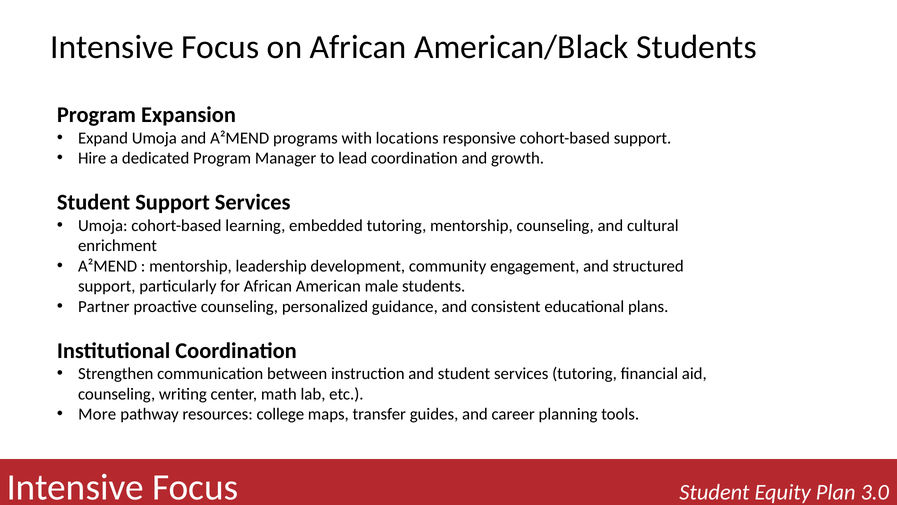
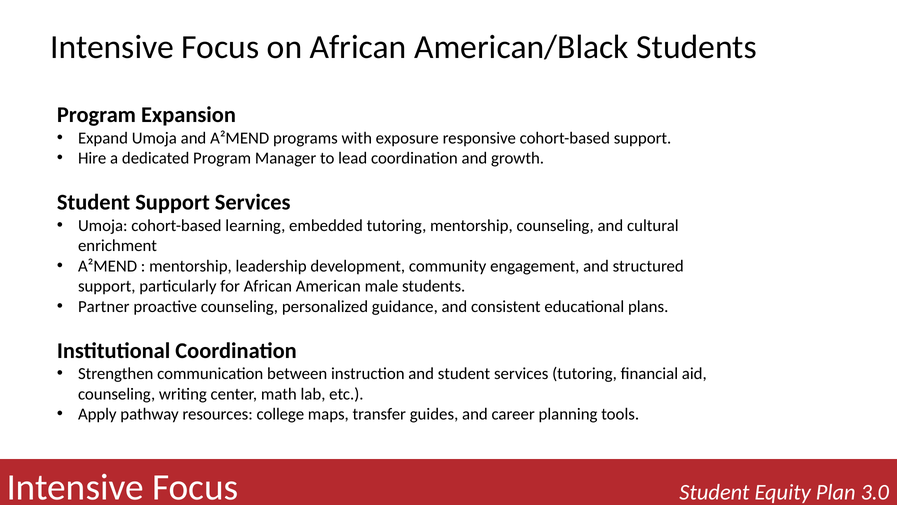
locations: locations -> exposure (407, 138)
More: More -> Apply (97, 414)
